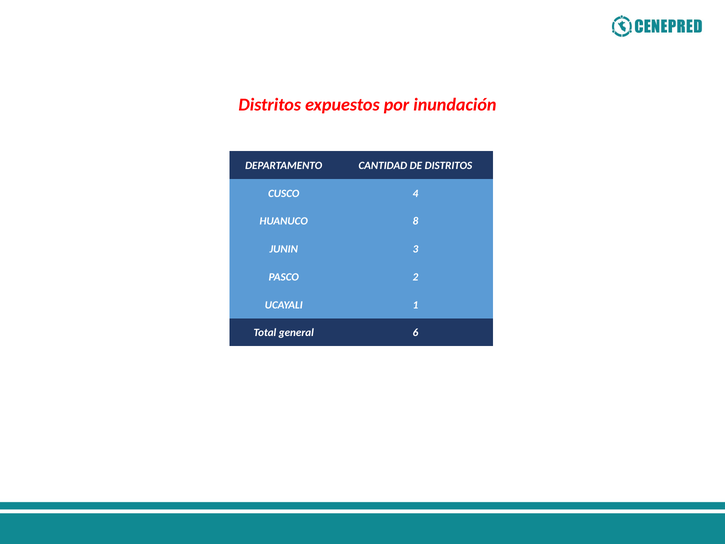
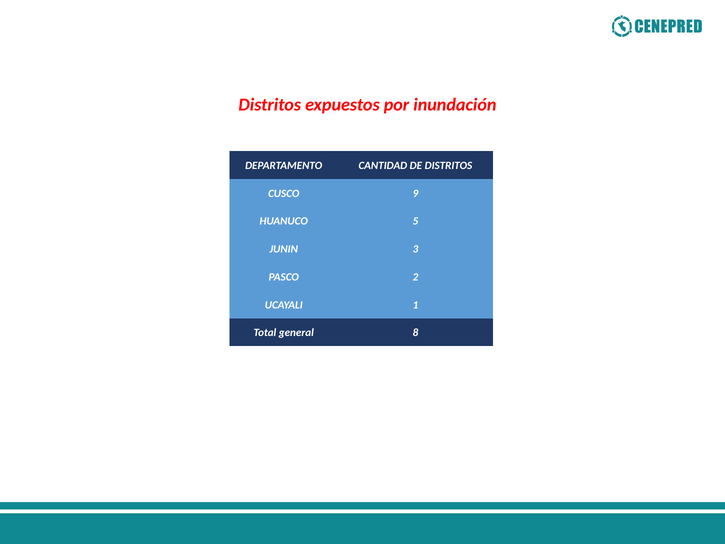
4: 4 -> 9 (416, 193)
8: 8 -> 5 (416, 221)
6: 6 -> 8 (416, 333)
